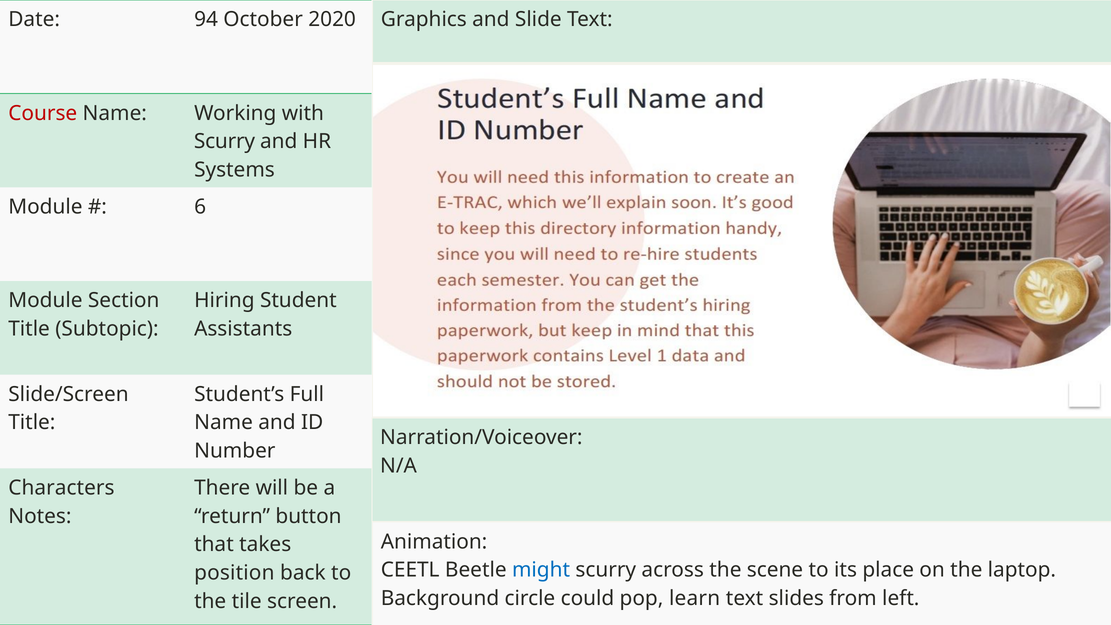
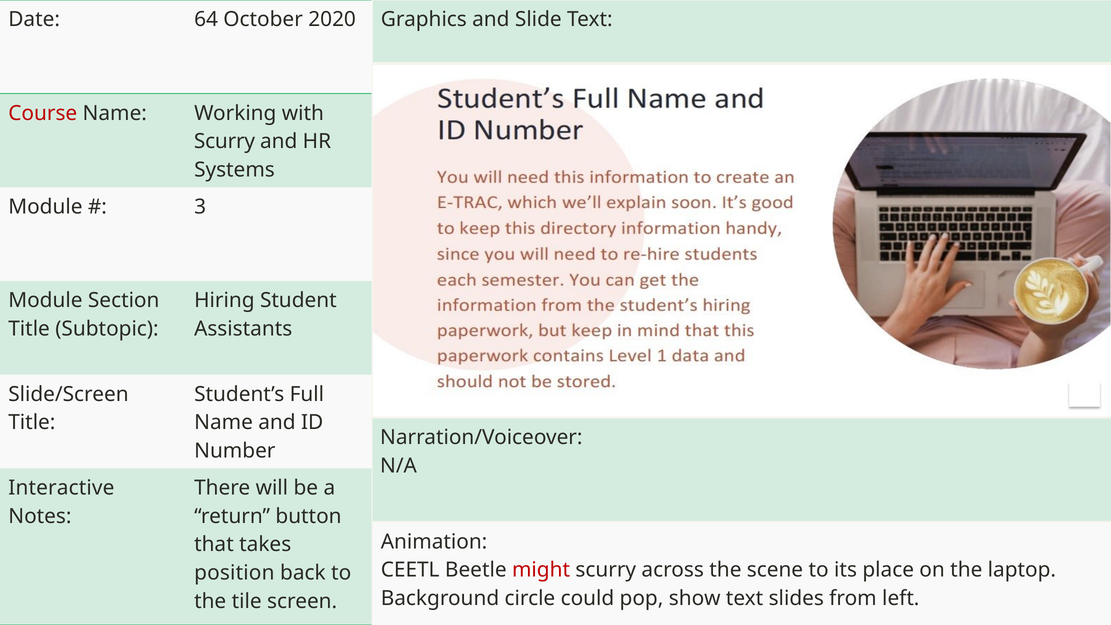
94: 94 -> 64 (206, 20)
6: 6 -> 3 (200, 207)
Characters: Characters -> Interactive (61, 488)
might colour: blue -> red (541, 570)
learn: learn -> show (695, 598)
